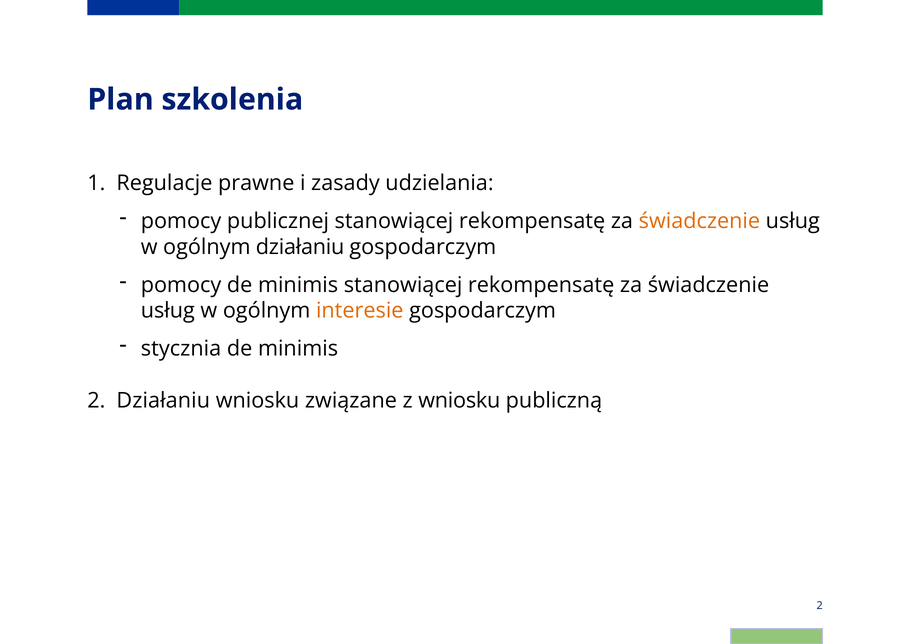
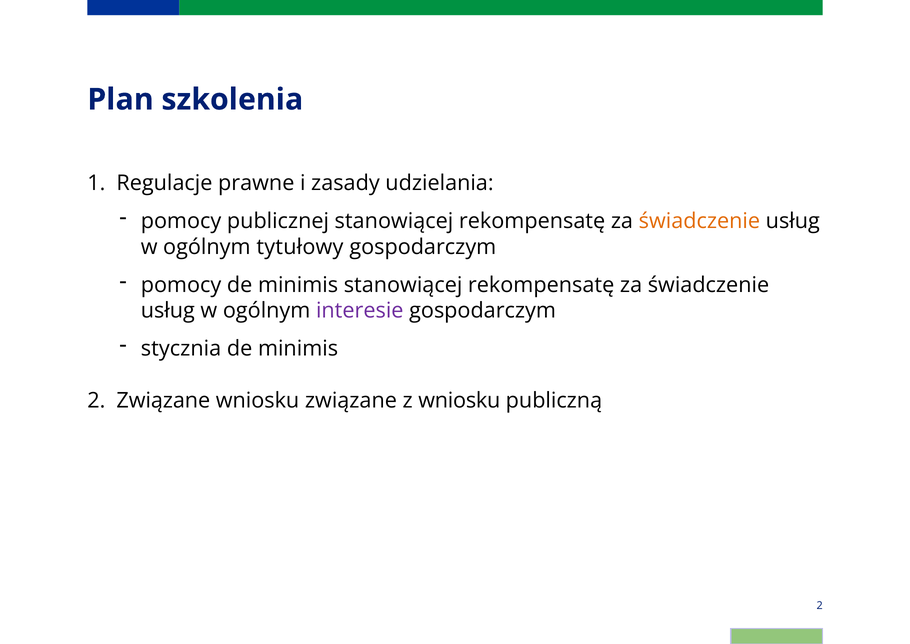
ogólnym działaniu: działaniu -> tytułowy (300, 247)
interesie colour: orange -> purple (360, 311)
2 Działaniu: Działaniu -> Związane (163, 400)
